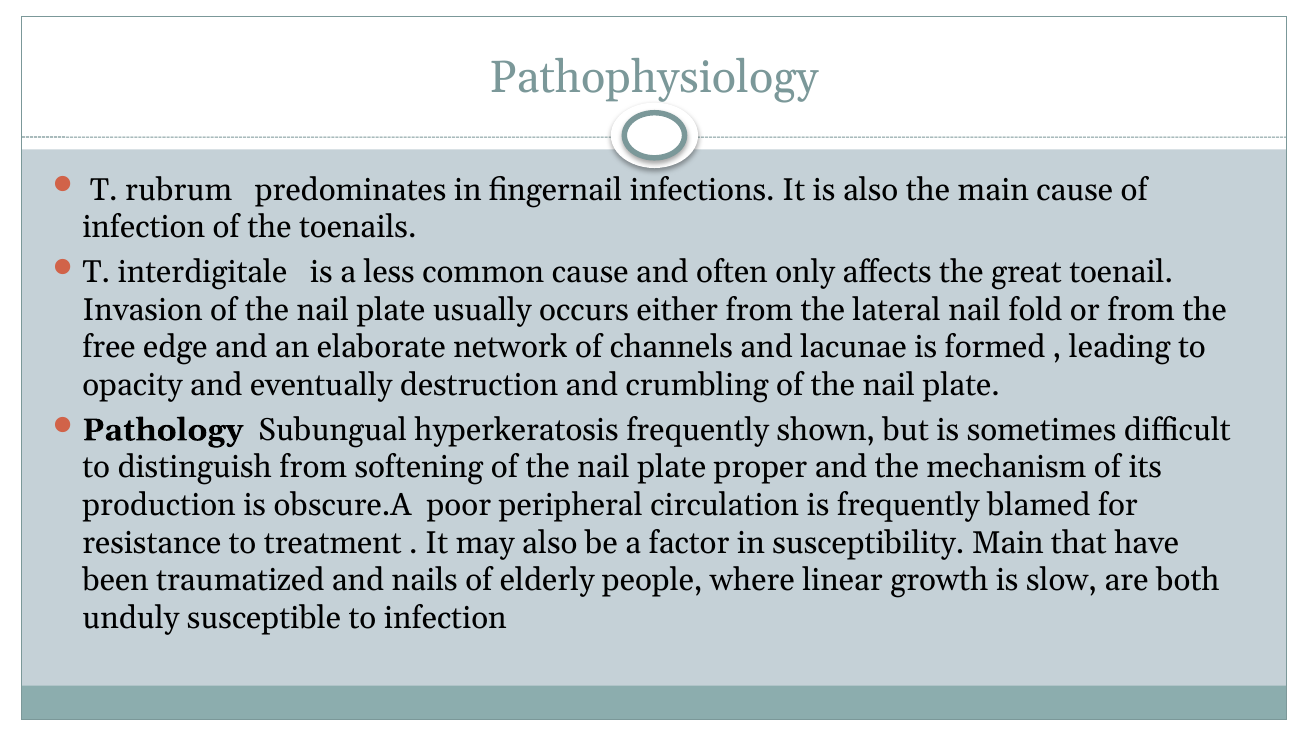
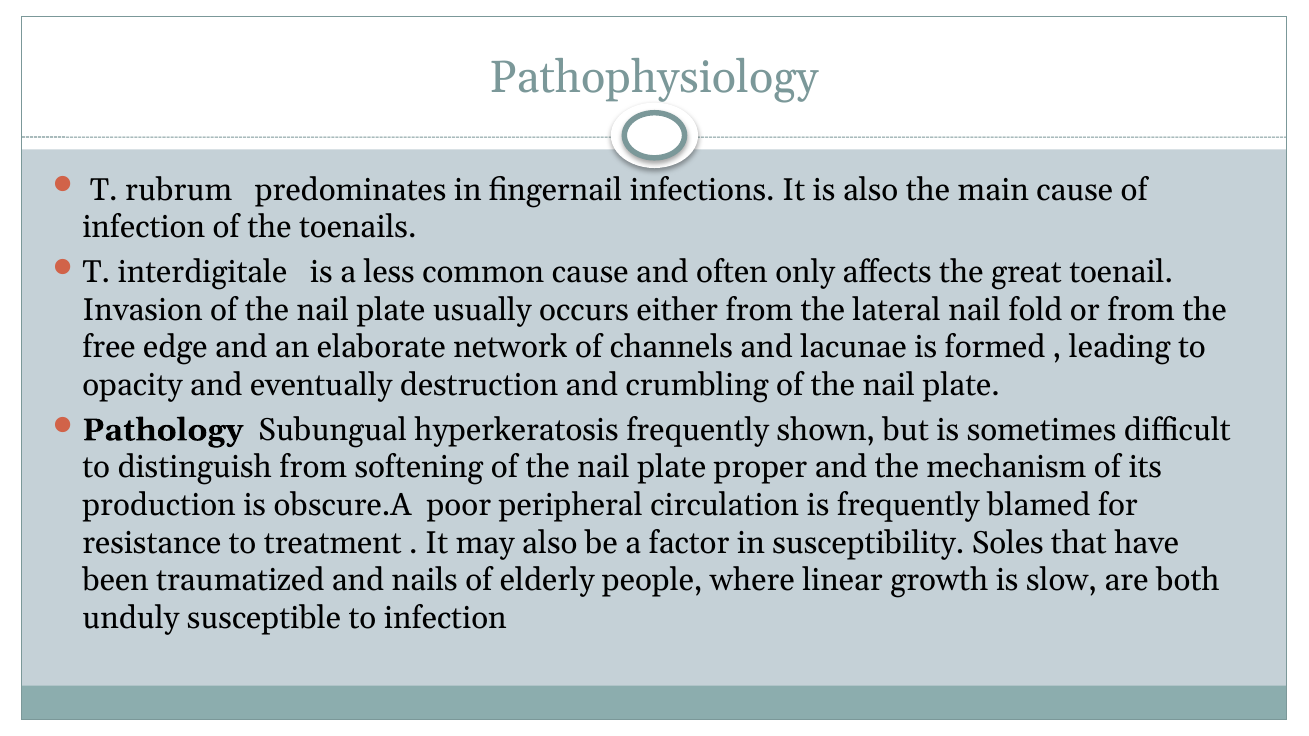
susceptibility Main: Main -> Soles (1008, 543)
